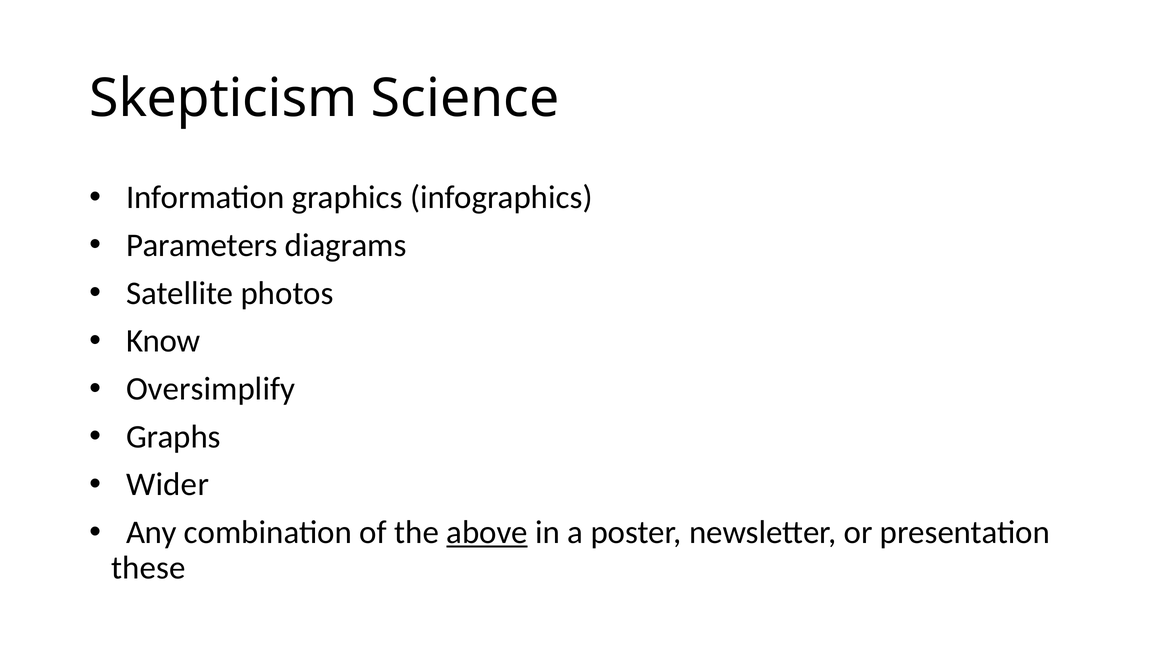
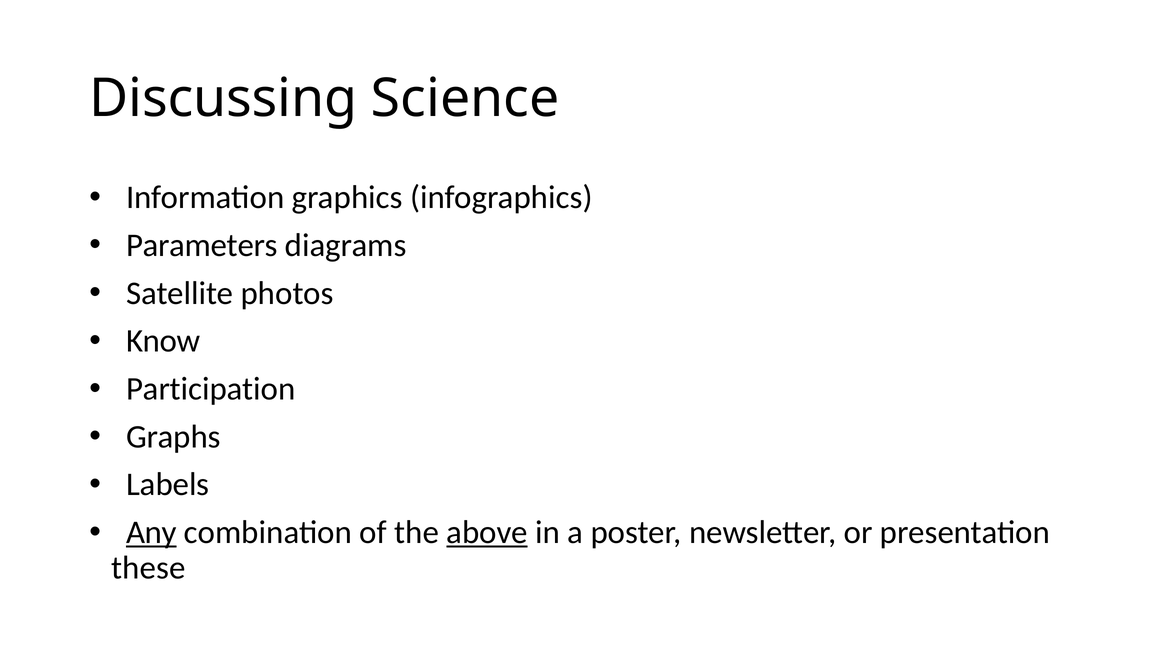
Skepticism: Skepticism -> Discussing (223, 98)
Oversimplify: Oversimplify -> Participation (211, 389)
Wider: Wider -> Labels (168, 484)
Any underline: none -> present (151, 532)
